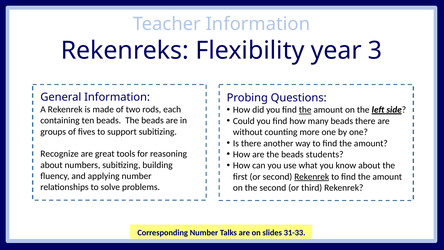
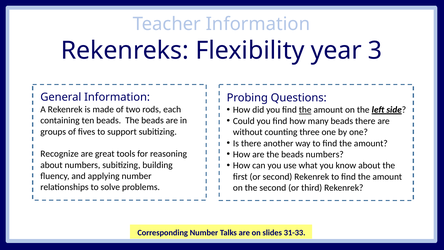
more: more -> three (310, 132)
beads students: students -> numbers (325, 154)
Rekenrek underline: present -> none (312, 176)
